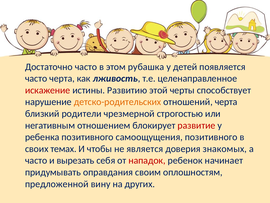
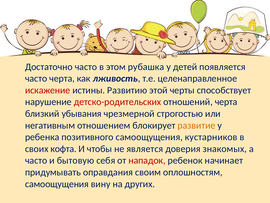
детско-родительских colour: orange -> red (117, 102)
родители: родители -> убывания (82, 113)
развитие colour: red -> orange (196, 125)
самоощущения позитивного: позитивного -> кустарников (211, 137)
темах: темах -> кофта (64, 148)
вырезать: вырезать -> бытовую (75, 160)
предложенной: предложенной -> самоощущения (57, 184)
